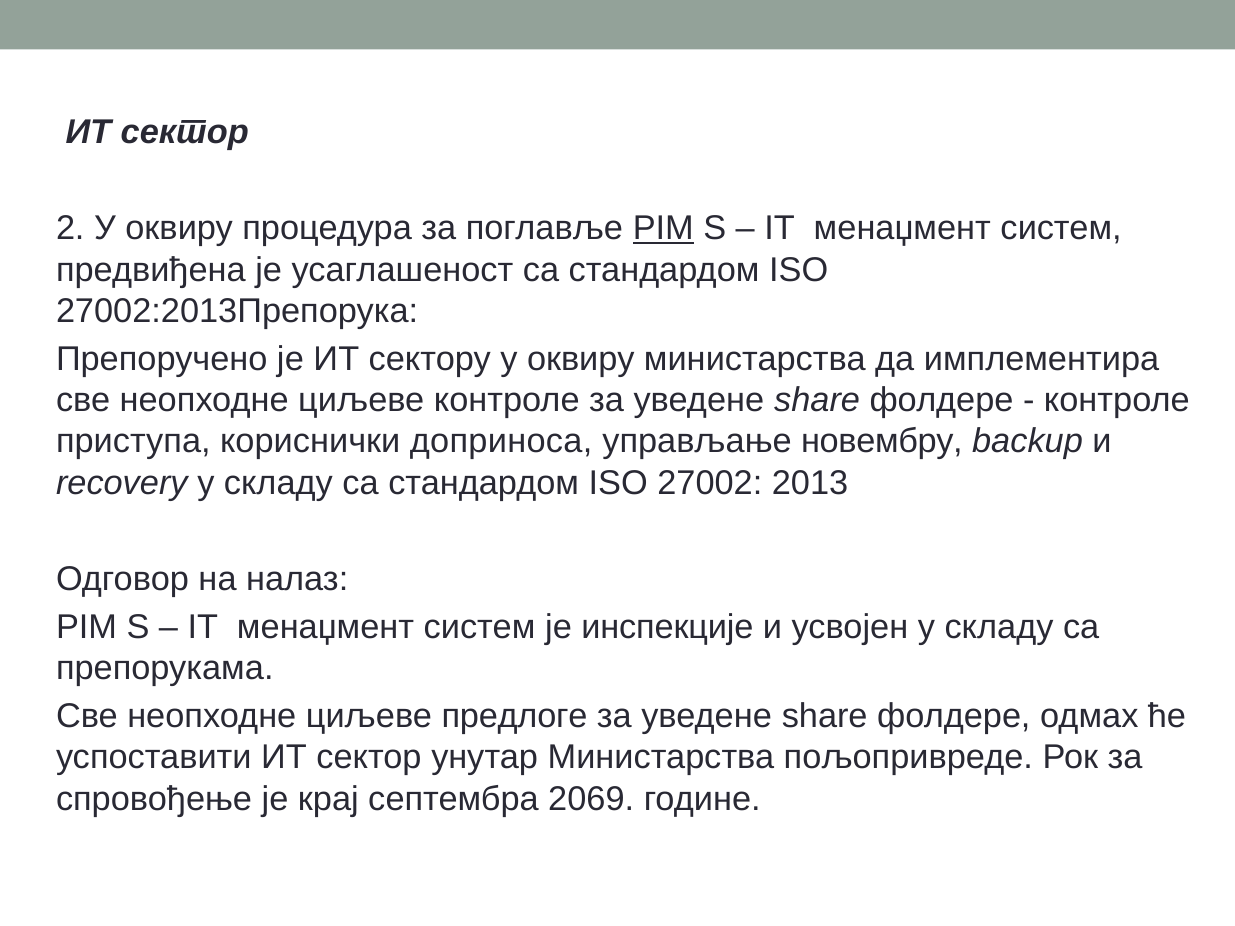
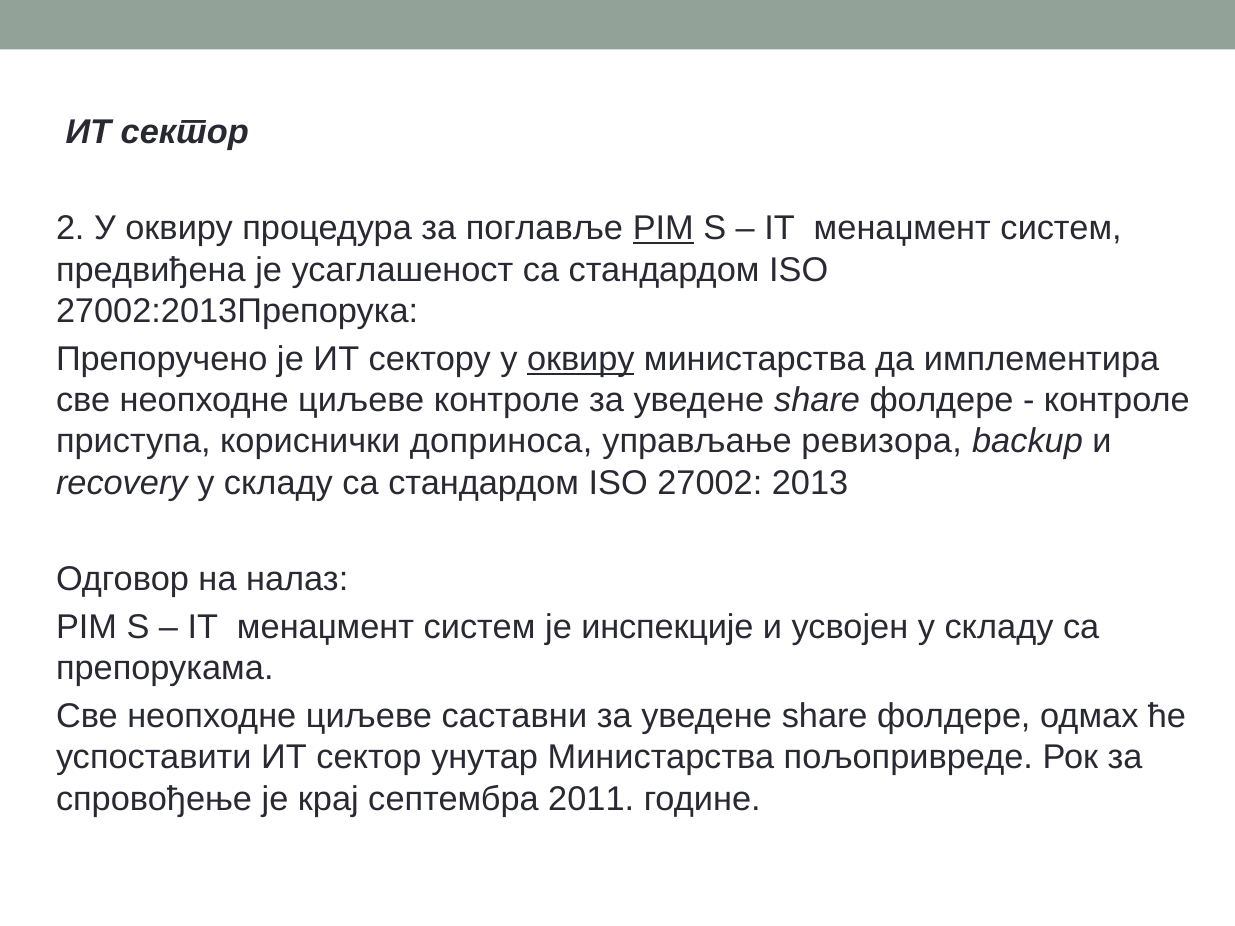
оквиру underline: none -> present (581, 359)
новембру: новембру -> ревизора (882, 442)
предлоге: предлоге -> саставни (514, 716)
2069: 2069 -> 2011 (591, 799)
